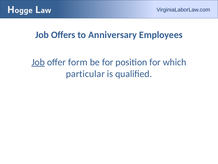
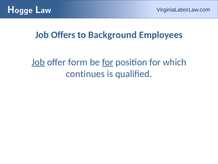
Anniversary: Anniversary -> Background (113, 35)
for underline: none -> present (108, 62)
particular: particular -> continues (85, 74)
